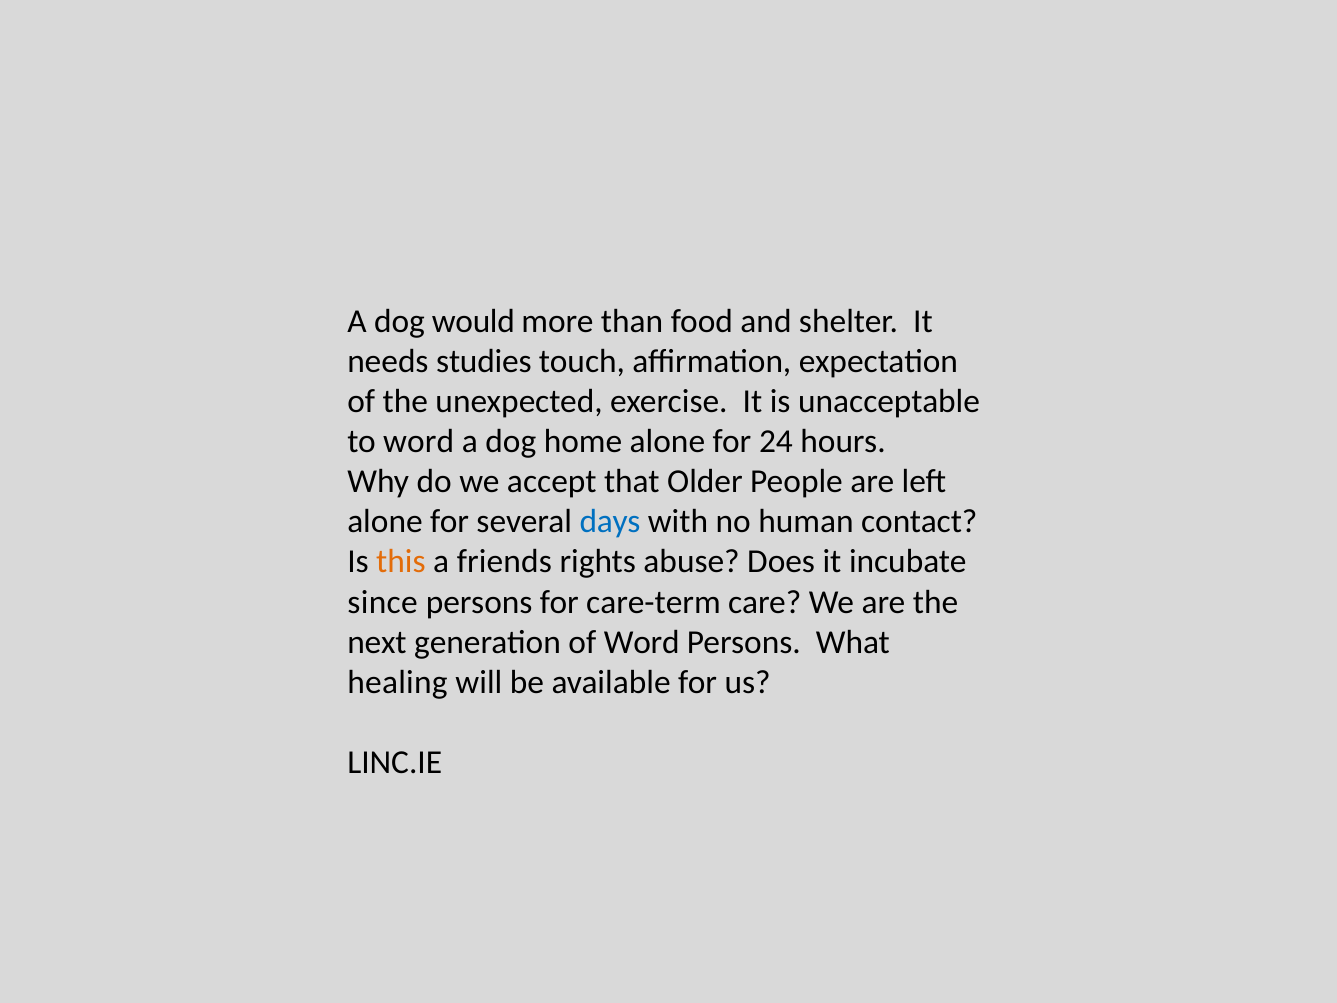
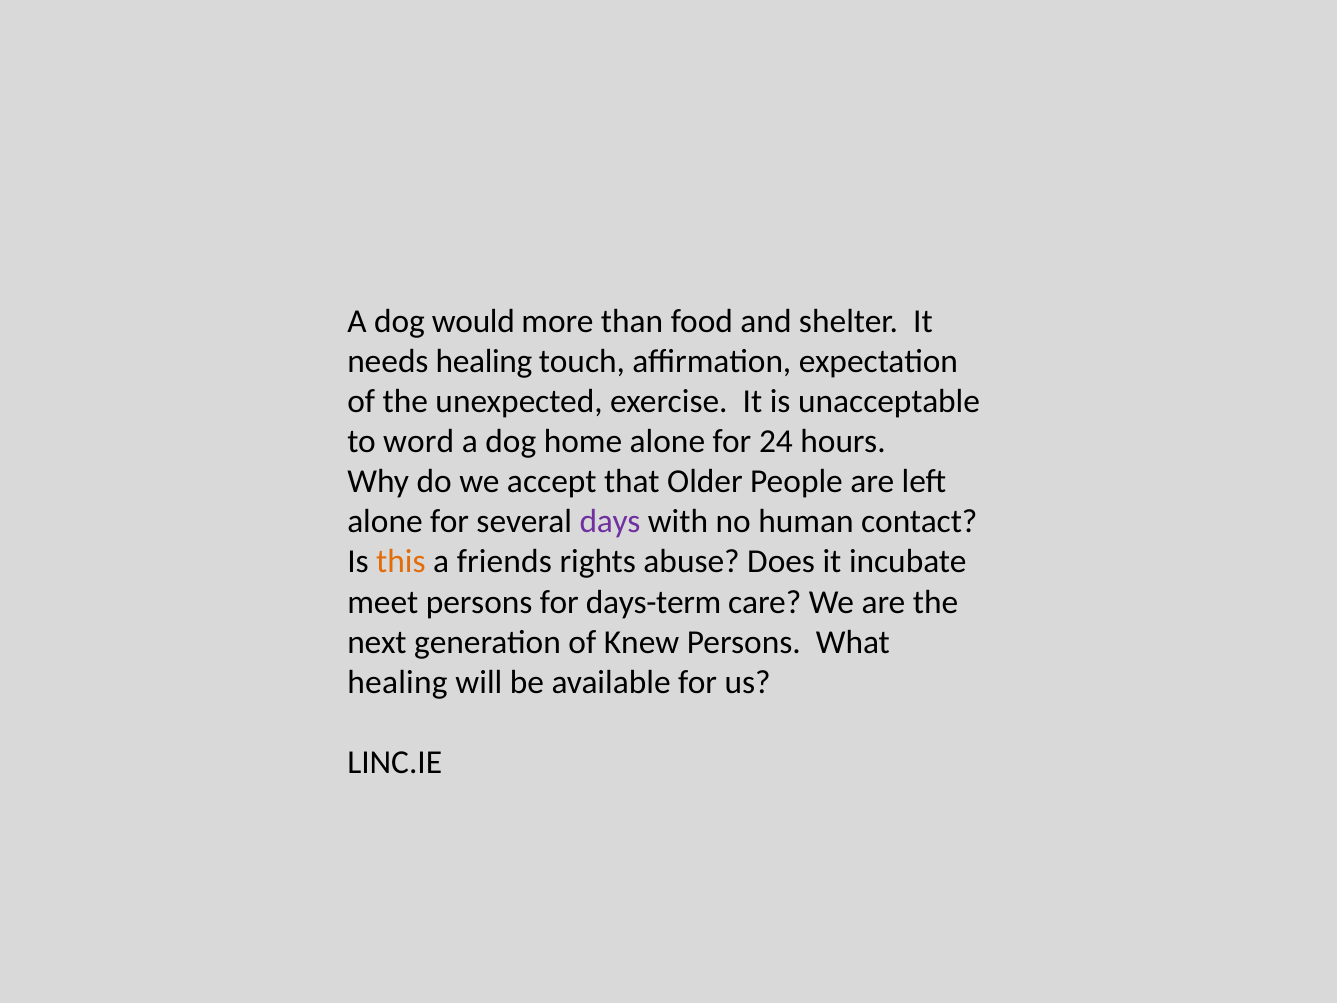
needs studies: studies -> healing (484, 361)
days colour: blue -> purple (610, 522)
since: since -> meet (383, 602)
care-term: care-term -> days-term (654, 602)
of Word: Word -> Knew (642, 642)
